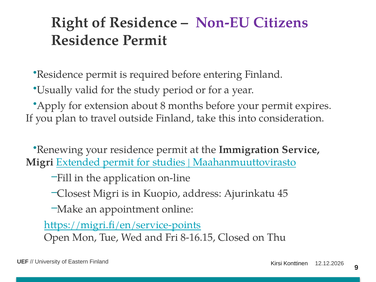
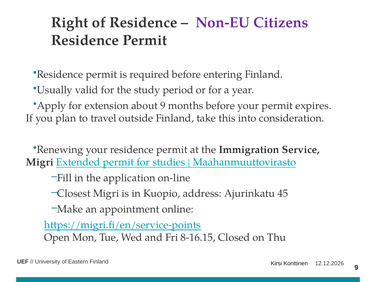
about 8: 8 -> 9 (163, 106)
